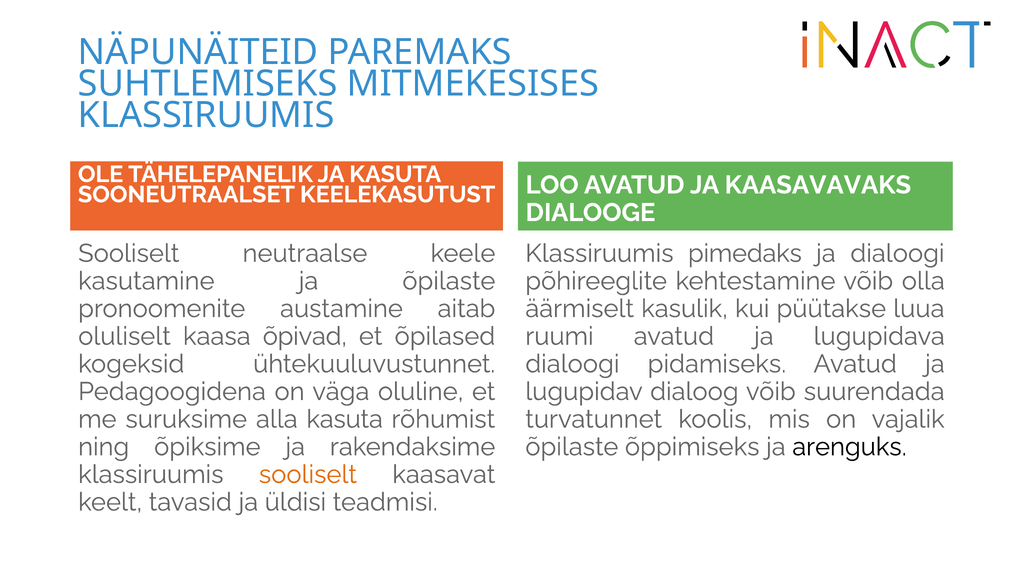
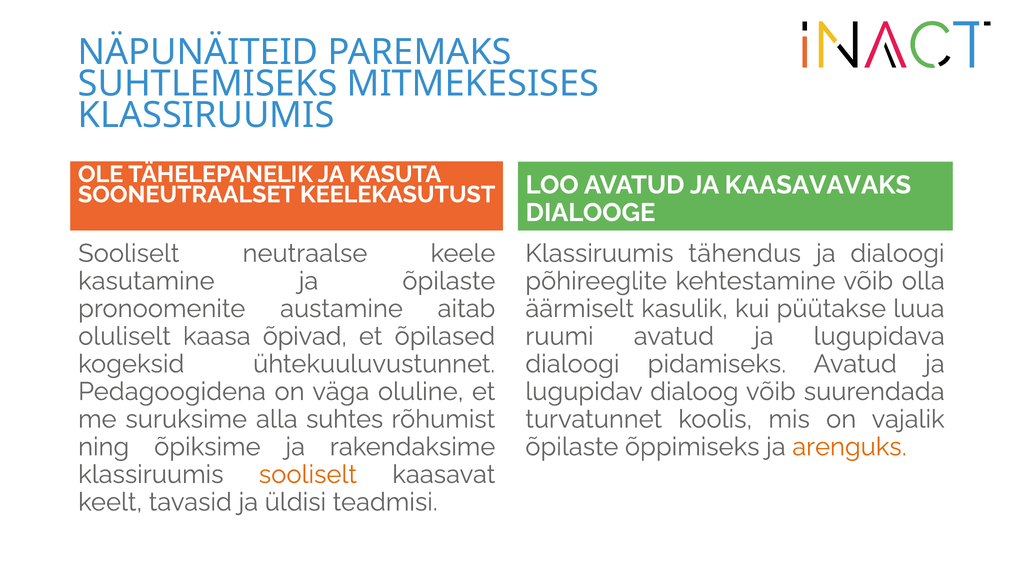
pimedaks: pimedaks -> tähendus (745, 253)
alla kasuta: kasuta -> suhtes (345, 419)
arenguks colour: black -> orange (849, 446)
